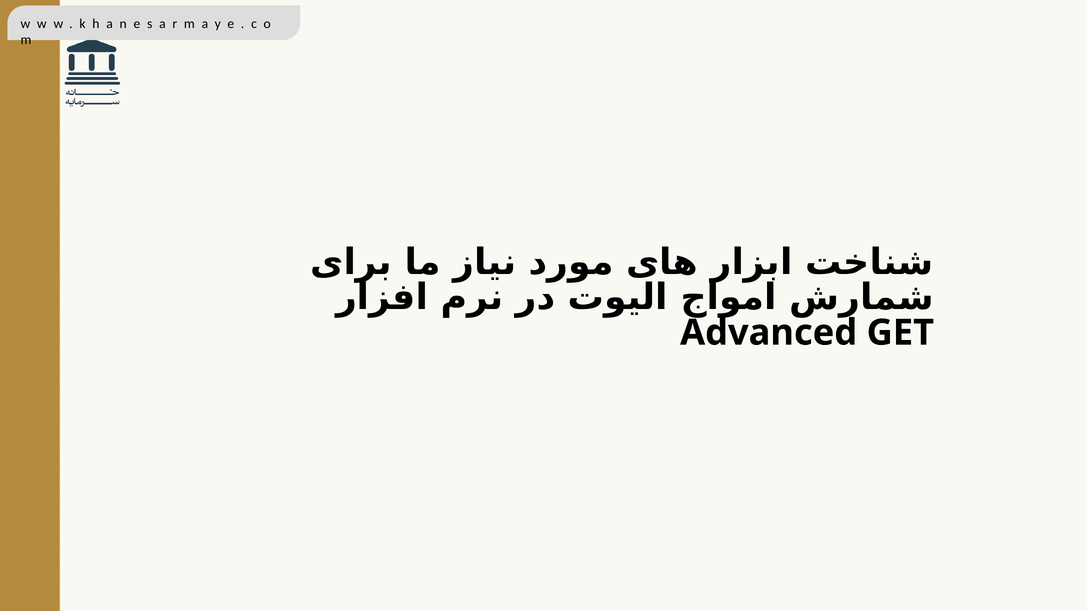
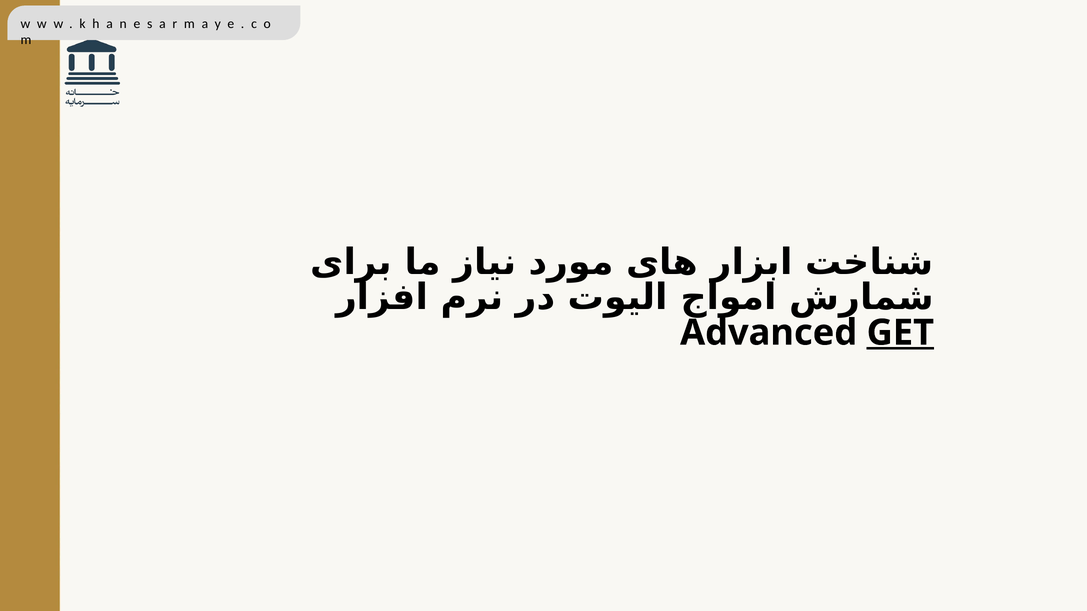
GET underline: none -> present (900, 333)
